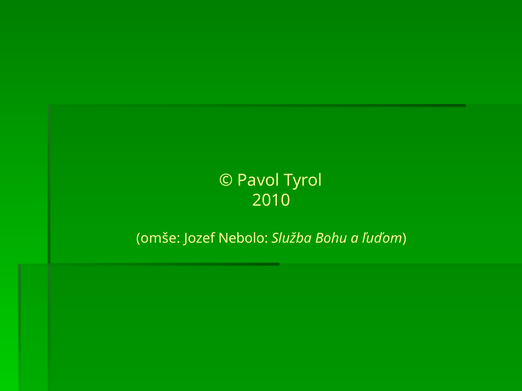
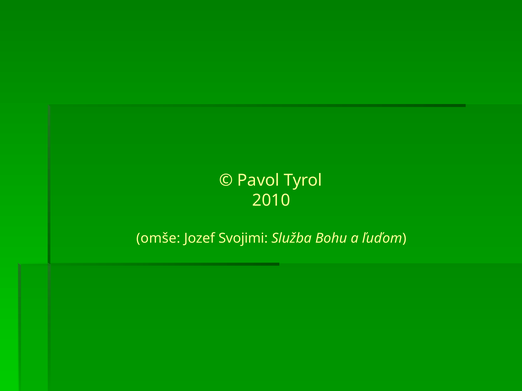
Nebolo: Nebolo -> Svojimi (243, 239)
